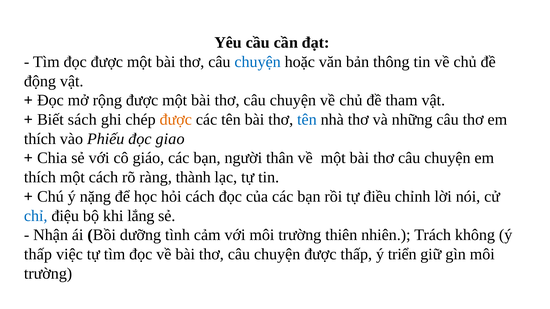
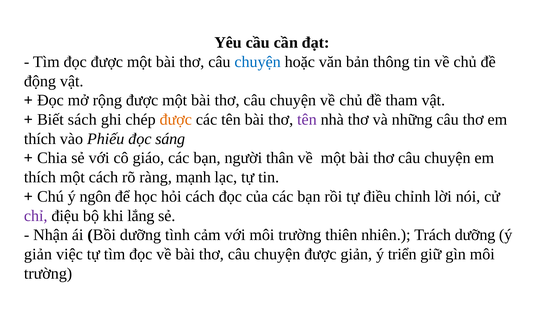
tên colour: blue -> purple (307, 120)
giao: giao -> sáng (170, 139)
thành: thành -> mạnh (193, 177)
nặng: nặng -> ngôn (95, 197)
chỉ colour: blue -> purple (36, 216)
Trách không: không -> dưỡng (475, 235)
thấp: thấp -> giản (38, 254)
được thấp: thấp -> giản (356, 254)
